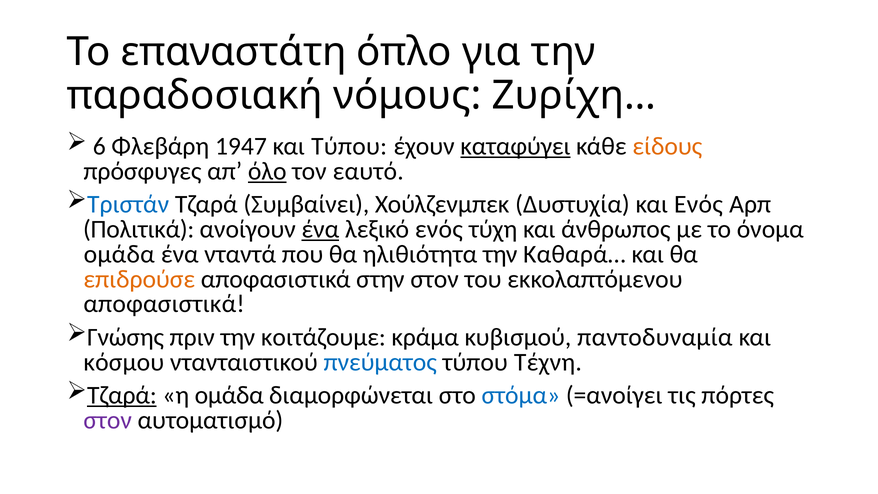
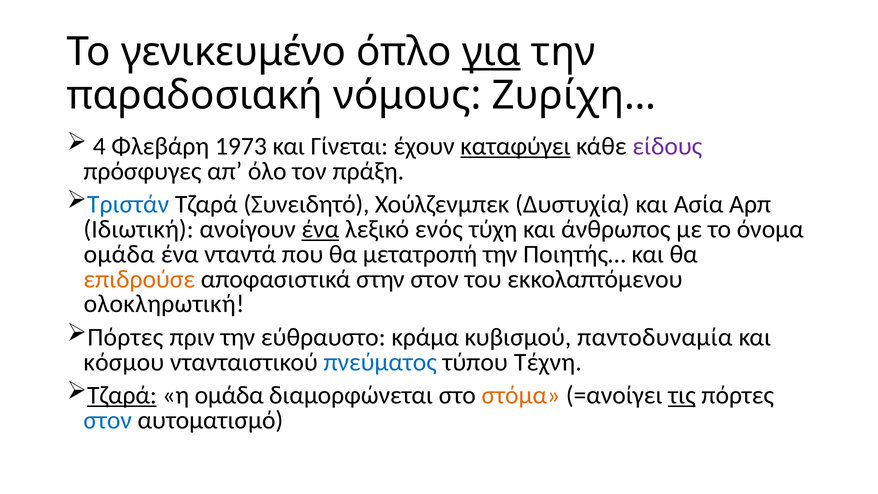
επαναστάτη: επαναστάτη -> γενικευμένο (234, 52)
για underline: none -> present (491, 52)
6: 6 -> 4 (99, 146)
1947: 1947 -> 1973 (241, 146)
και Τύπου: Τύπου -> Γίνεται (349, 146)
είδους colour: orange -> purple (667, 146)
όλο underline: present -> none (267, 171)
εαυτό: εαυτό -> πράξη (368, 171)
Συμβαίνει: Συμβαίνει -> Συνειδητό (306, 204)
και Ενός: Ενός -> Ασία (699, 204)
Πολιτικά: Πολιτικά -> Ιδιωτική (139, 229)
ηλιθιότητα: ηλιθιότητα -> μετατροπή (420, 254)
Καθαρά…: Καθαρά… -> Ποιητής… (574, 254)
αποφασιστικά: αποφασιστικά -> ολοκληρωτική (164, 304)
Γνώσης: Γνώσης -> Πόρτες (125, 337)
κοιτάζουμε: κοιτάζουμε -> εύθραυστο (323, 337)
στόμα colour: blue -> orange (521, 395)
τις underline: none -> present (682, 395)
στον colour: purple -> blue (108, 420)
